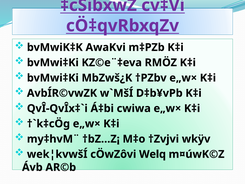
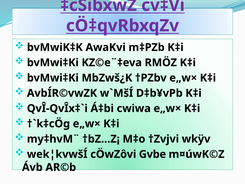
Welq: Welq -> Gvbe (152, 154)
